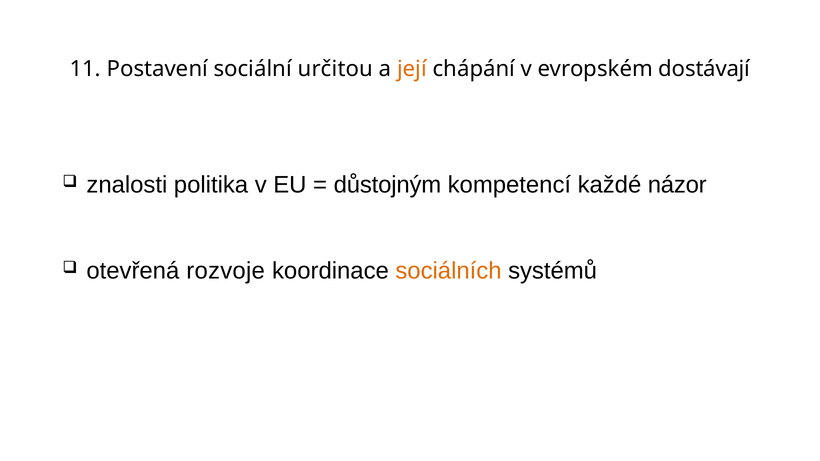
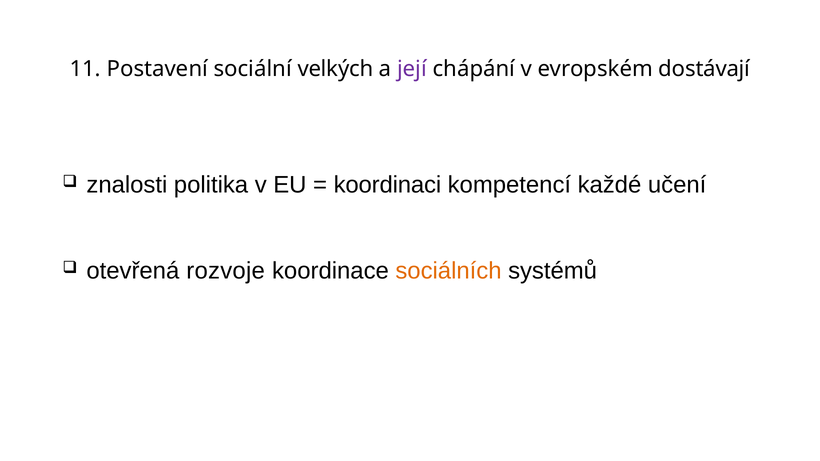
určitou: určitou -> velkých (336, 69)
její colour: orange -> purple (412, 69)
důstojným: důstojným -> koordinaci (387, 185)
názor: názor -> učení (677, 185)
